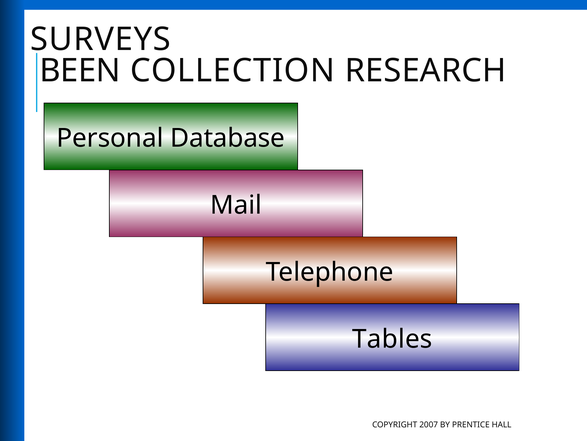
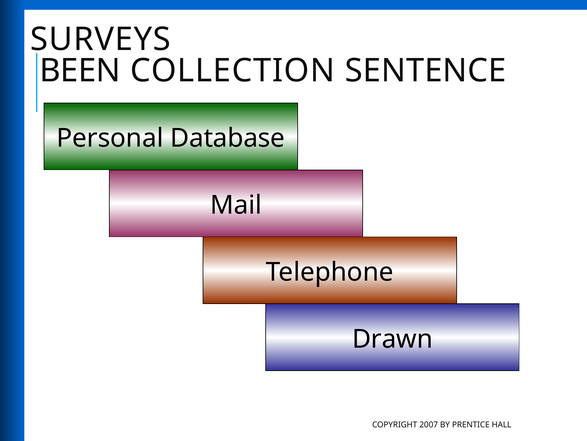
RESEARCH: RESEARCH -> SENTENCE (426, 71)
Tables: Tables -> Drawn (392, 339)
